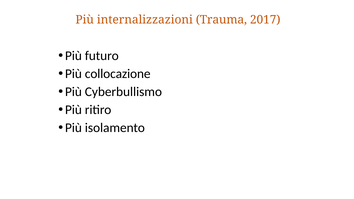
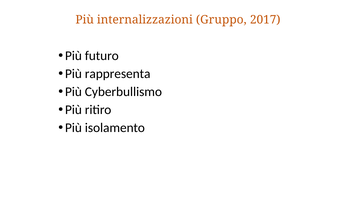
Trauma: Trauma -> Gruppo (221, 20)
collocazione: collocazione -> rappresenta (118, 74)
